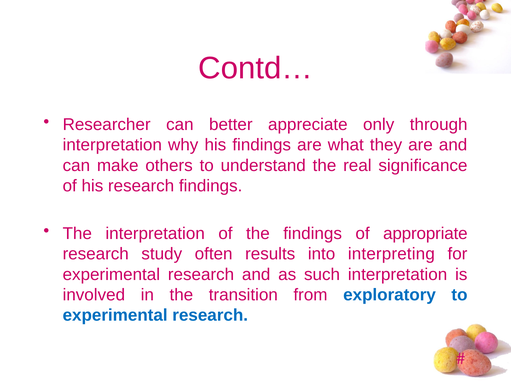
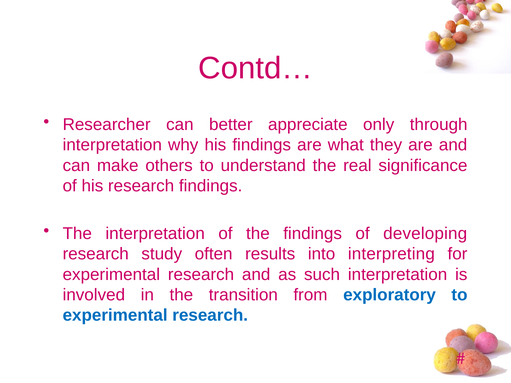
appropriate: appropriate -> developing (425, 234)
